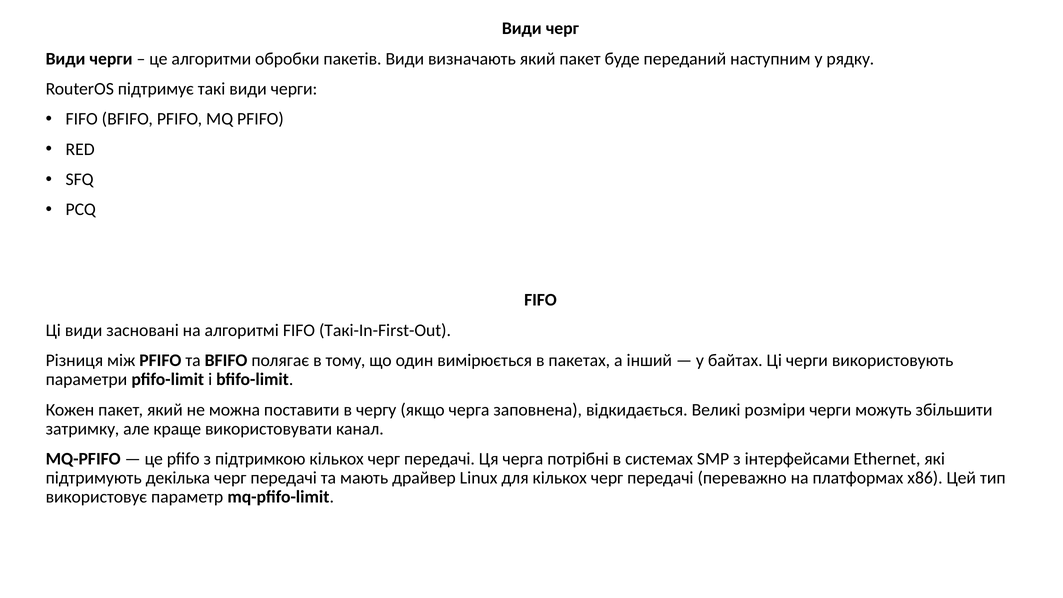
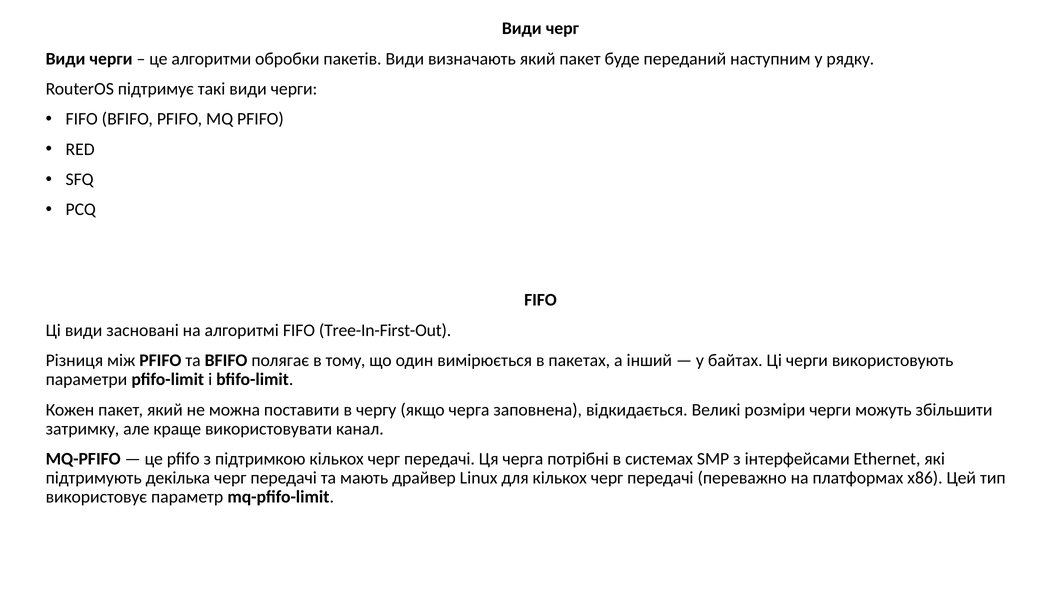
Такі-In-First-Out: Такі-In-First-Out -> Tree-In-First-Out (385, 330)
